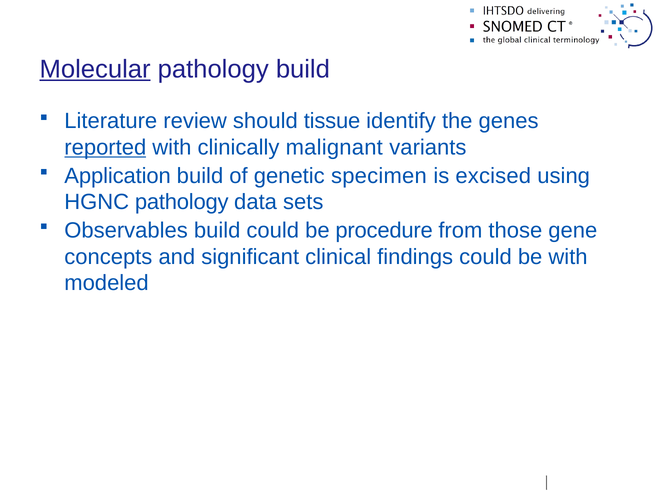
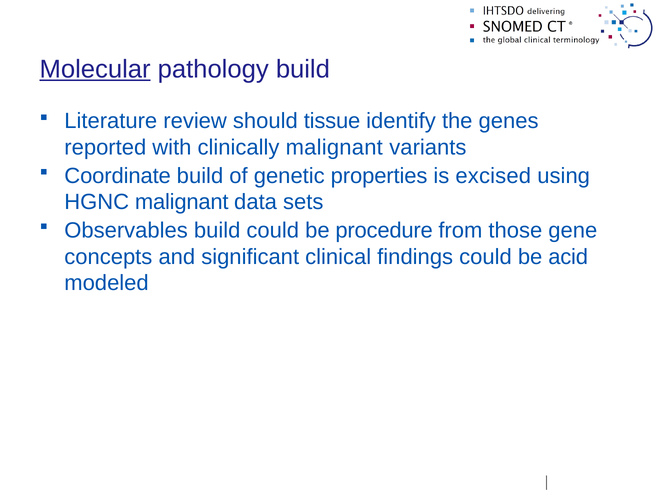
reported underline: present -> none (105, 148)
Application: Application -> Coordinate (118, 176)
specimen: specimen -> properties (379, 176)
HGNC pathology: pathology -> malignant (182, 202)
be with: with -> acid (568, 257)
